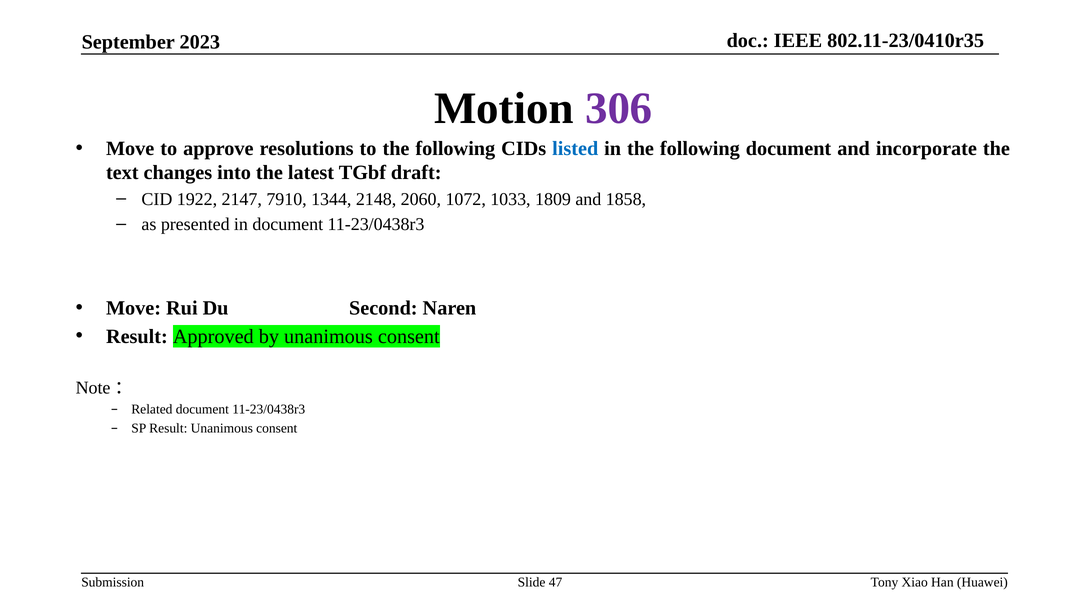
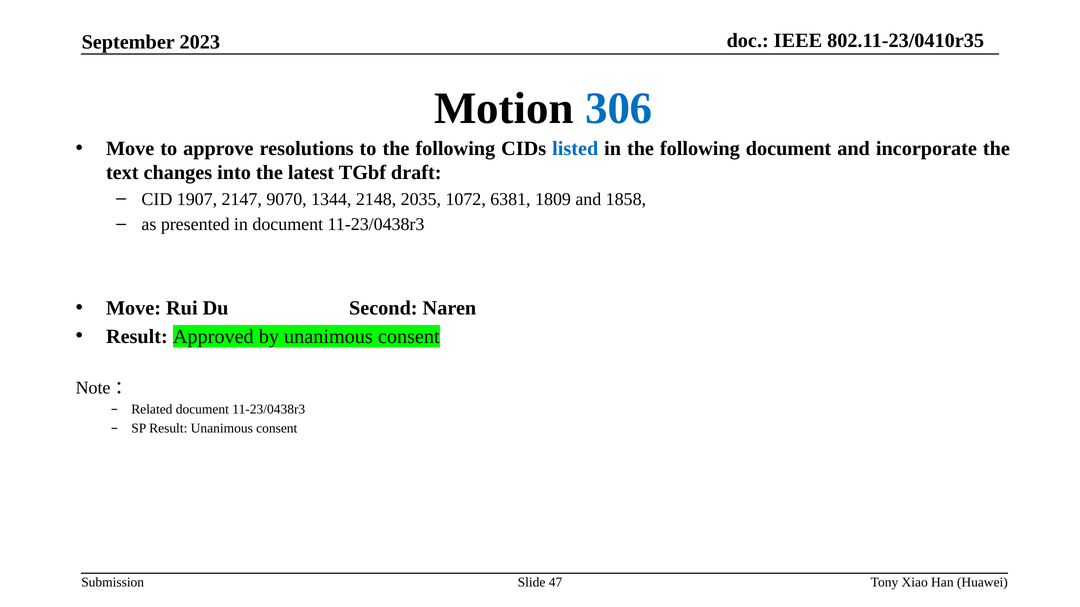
306 colour: purple -> blue (619, 108)
1922: 1922 -> 1907 (197, 199)
7910: 7910 -> 9070 (287, 199)
2060: 2060 -> 2035 (421, 199)
1033: 1033 -> 6381 (510, 199)
